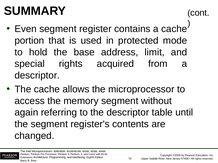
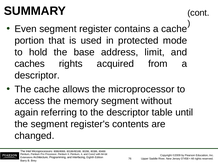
special: special -> caches (30, 64)
